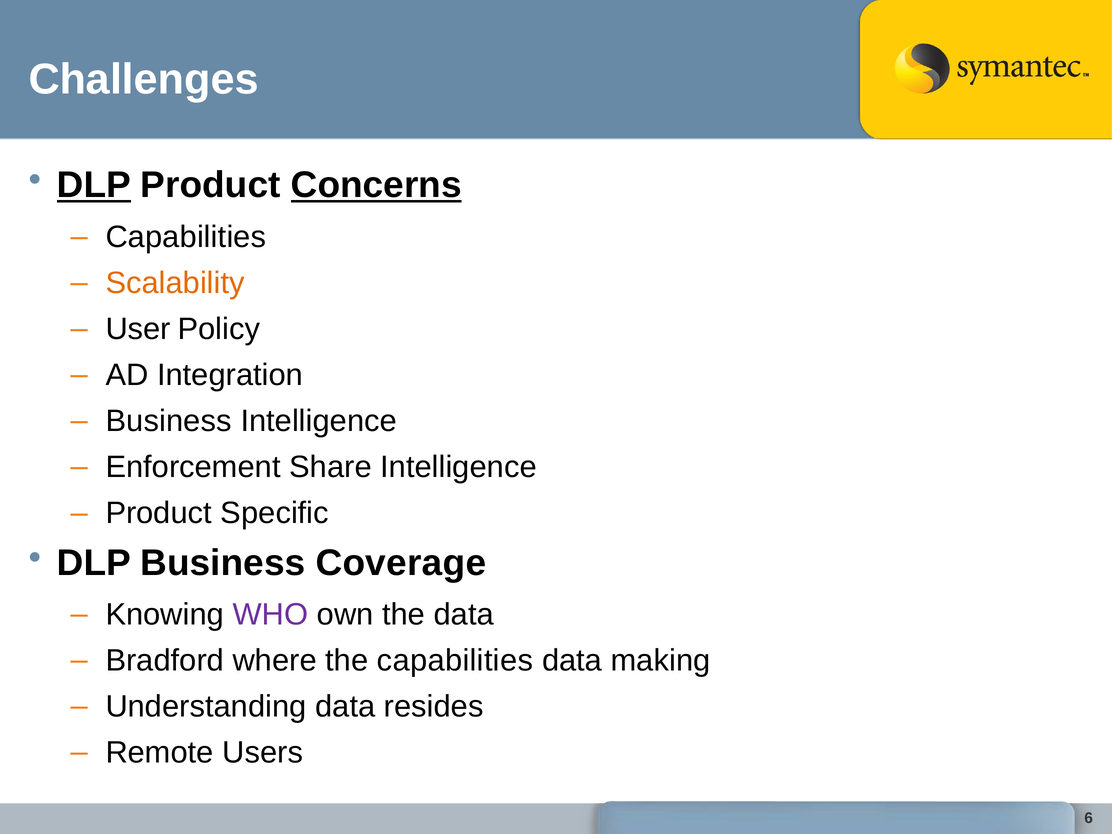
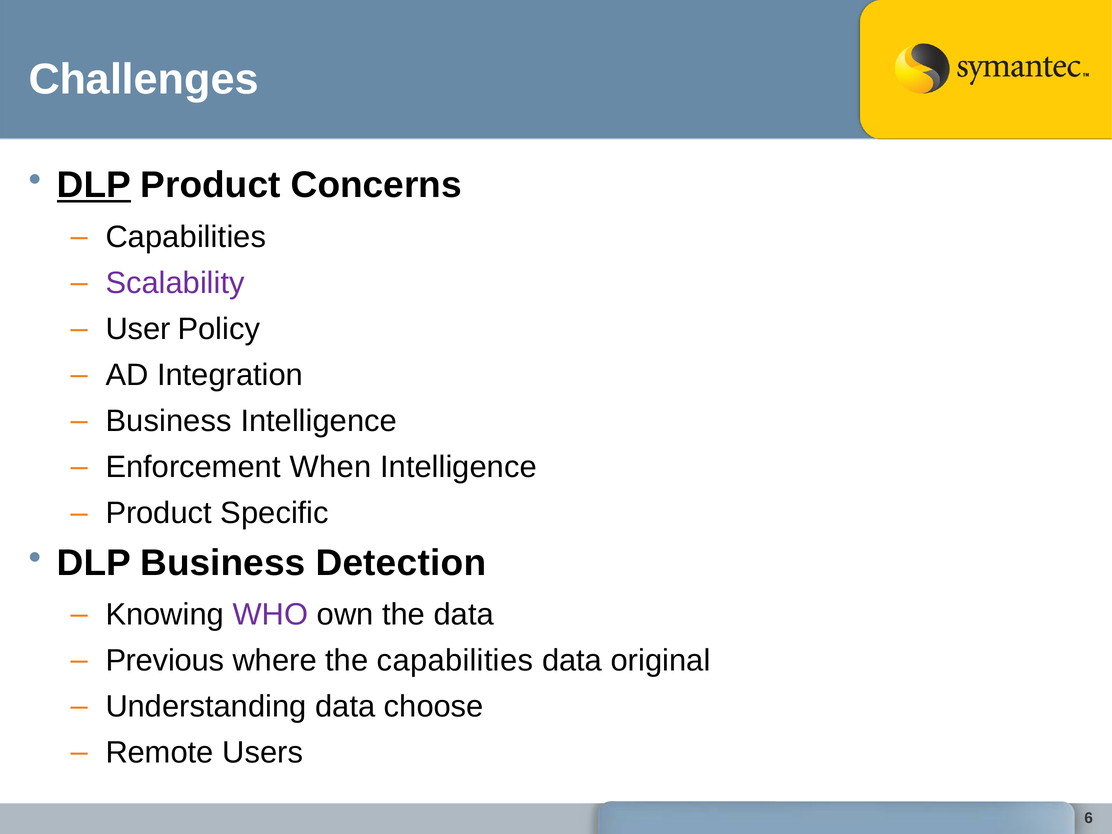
Concerns underline: present -> none (376, 185)
Scalability colour: orange -> purple (175, 283)
Share: Share -> When (330, 467)
Coverage: Coverage -> Detection (401, 563)
Bradford: Bradford -> Previous (165, 661)
making: making -> original (661, 661)
resides: resides -> choose (434, 707)
